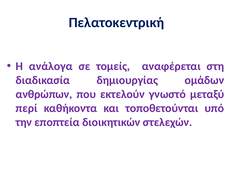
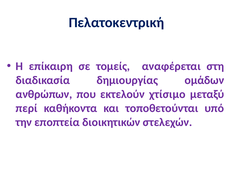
ανάλογα: ανάλογα -> επίκαιρη (51, 66)
γνωστό: γνωστό -> χτίσιμο (167, 94)
